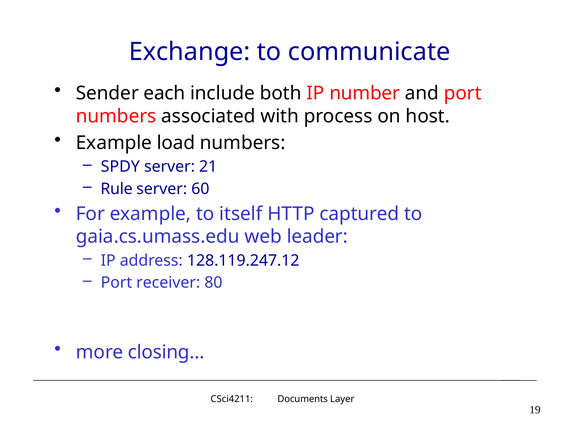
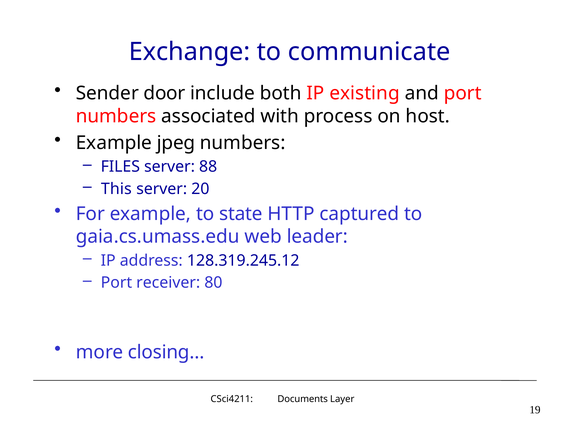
each: each -> door (164, 93)
number: number -> existing (365, 93)
load: load -> jpeg (176, 143)
SPDY: SPDY -> FILES (120, 167)
21: 21 -> 88 (208, 167)
Rule: Rule -> This (116, 189)
60: 60 -> 20 (200, 189)
itself: itself -> state (241, 214)
128.119.247.12: 128.119.247.12 -> 128.319.245.12 (243, 260)
